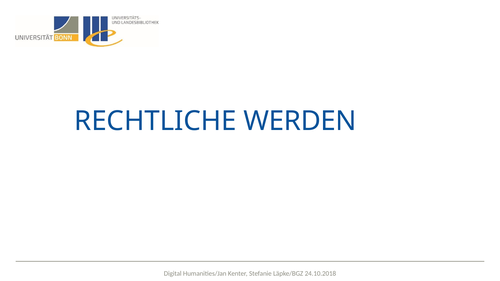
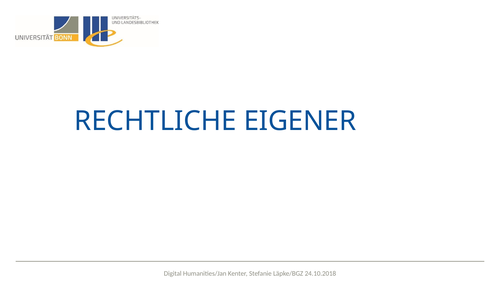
WERDEN: WERDEN -> EIGENER (300, 121)
